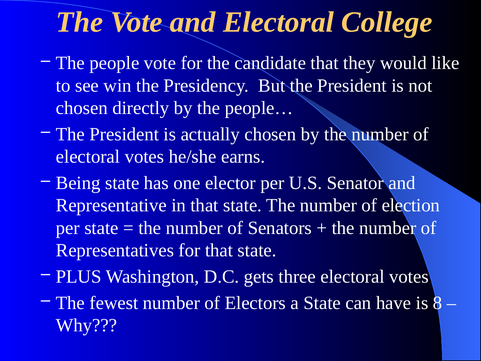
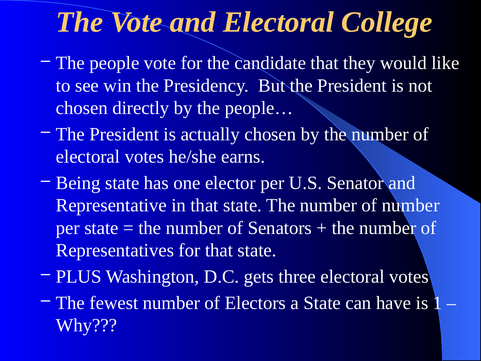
of election: election -> number (411, 205)
8: 8 -> 1 (438, 303)
